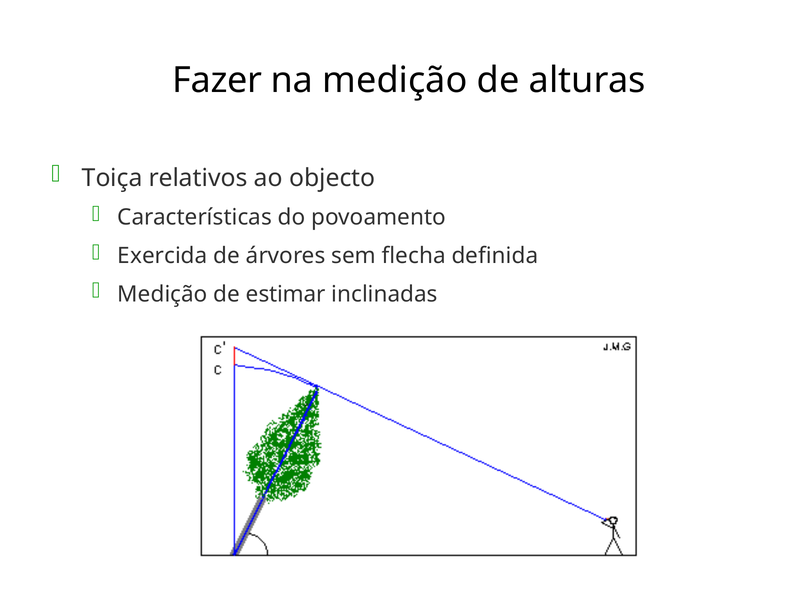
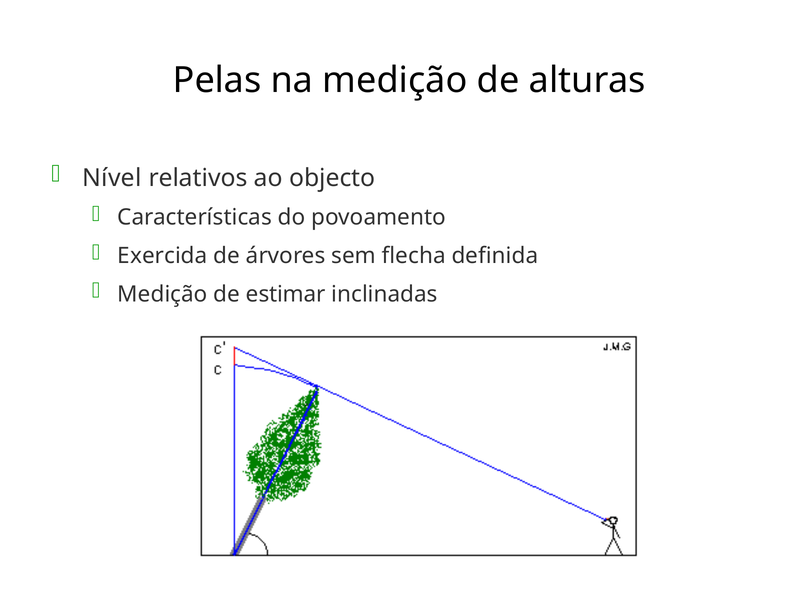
Fazer: Fazer -> Pelas (217, 80)
Toiça: Toiça -> Nível (112, 178)
